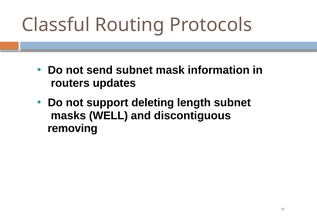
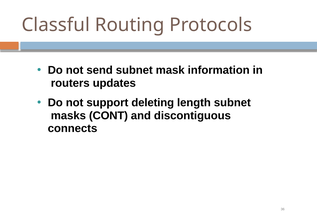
WELL: WELL -> CONT (108, 116)
removing: removing -> connects (73, 129)
